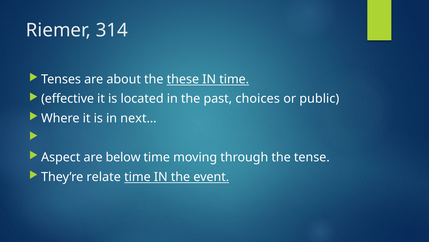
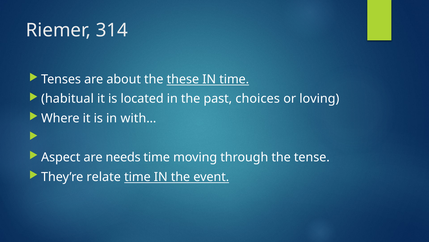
effective: effective -> habitual (67, 99)
public: public -> loving (319, 99)
next…: next… -> with… (138, 118)
below: below -> needs (123, 157)
